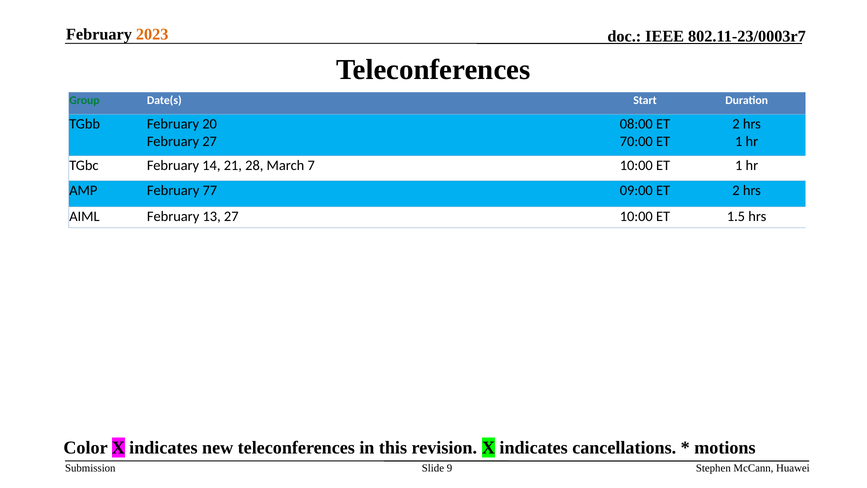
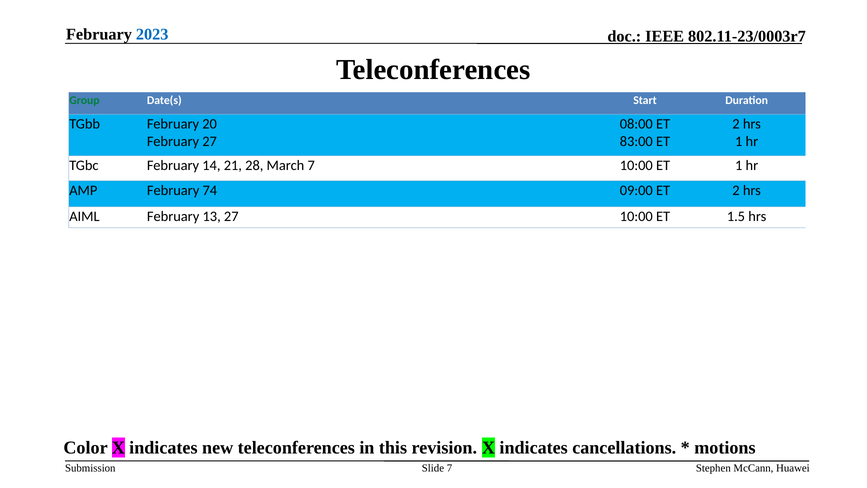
2023 colour: orange -> blue (152, 34)
70:00: 70:00 -> 83:00 (636, 141)
77: 77 -> 74 (210, 190)
Slide 9: 9 -> 7 (450, 468)
